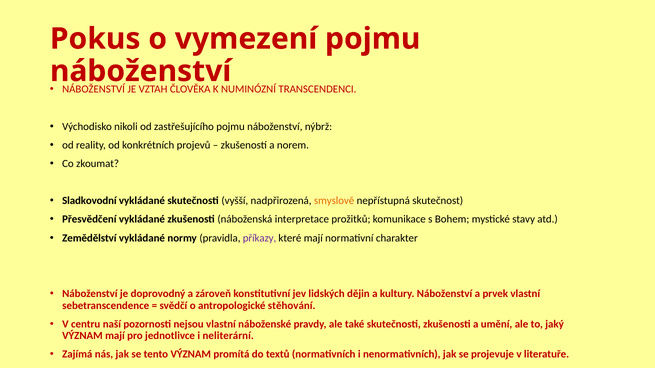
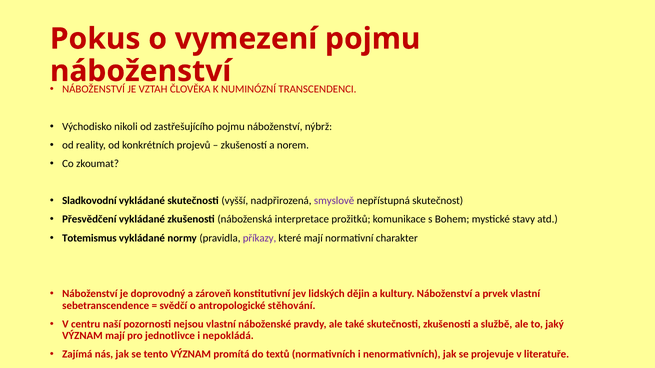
smyslově colour: orange -> purple (334, 201)
Zemědělství: Zemědělství -> Totemismus (89, 238)
umění: umění -> službě (497, 324)
neliterární: neliterární -> nepokládá (228, 336)
